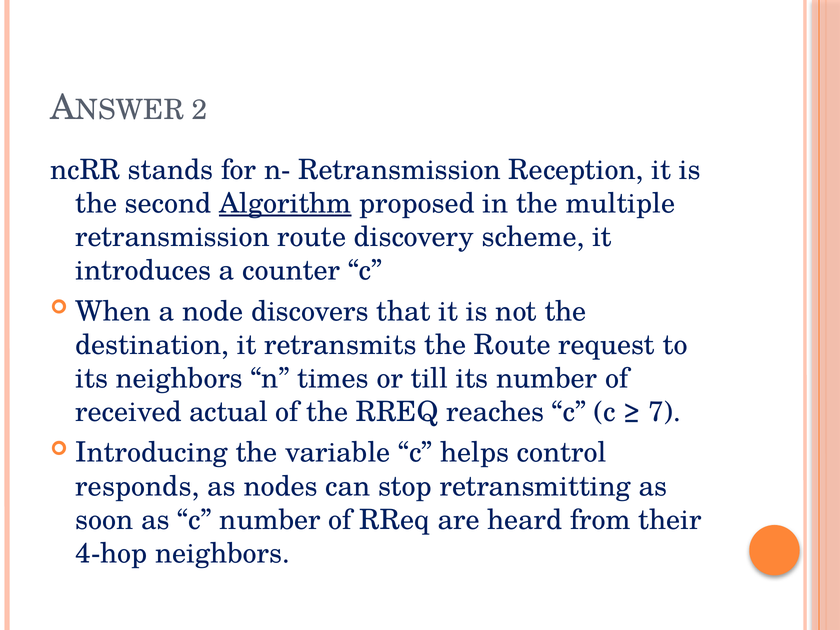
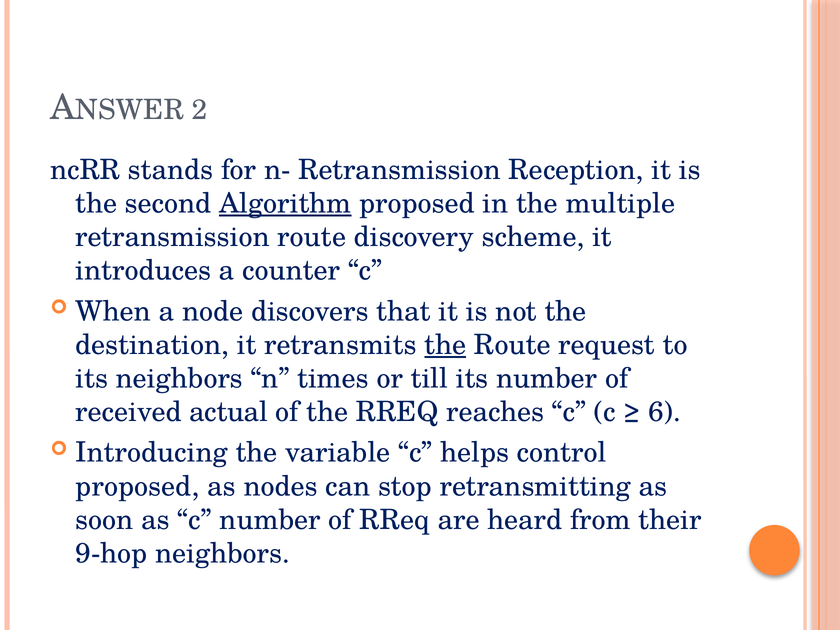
the underline: none -> present (445, 345)
7: 7 -> 6 (665, 412)
responds: responds -> proposed (137, 486)
4-hop: 4-hop -> 9-hop (112, 554)
